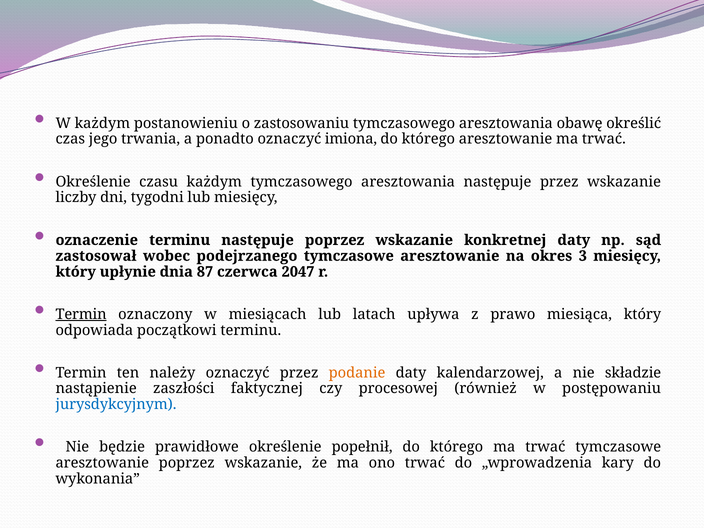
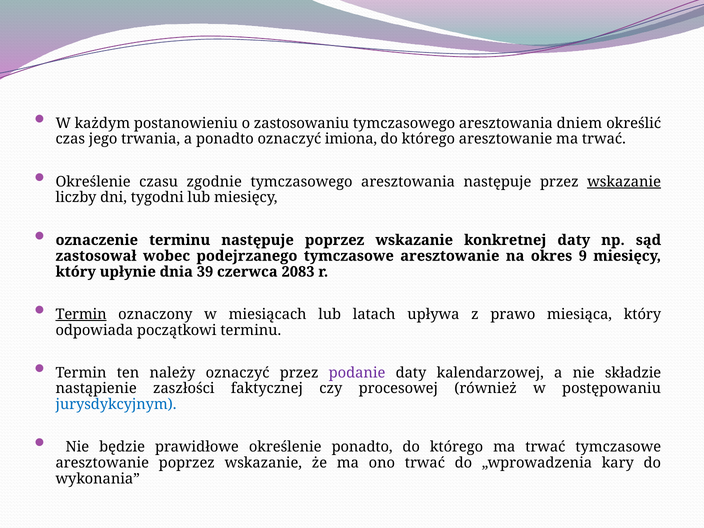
obawę: obawę -> dniem (579, 123)
czasu każdym: każdym -> zgodnie (214, 182)
wskazanie underline: none -> present (624, 182)
3: 3 -> 9 (583, 256)
87: 87 -> 39 (205, 272)
2047: 2047 -> 2083 (298, 272)
podanie colour: orange -> purple (357, 373)
określenie popełnił: popełnił -> ponadto (362, 447)
